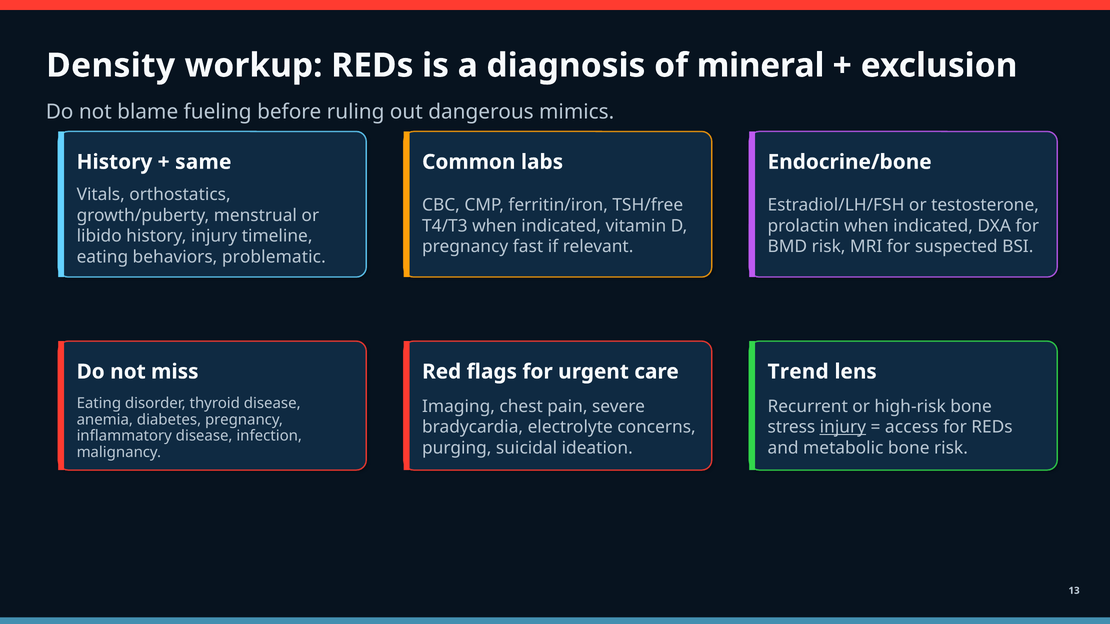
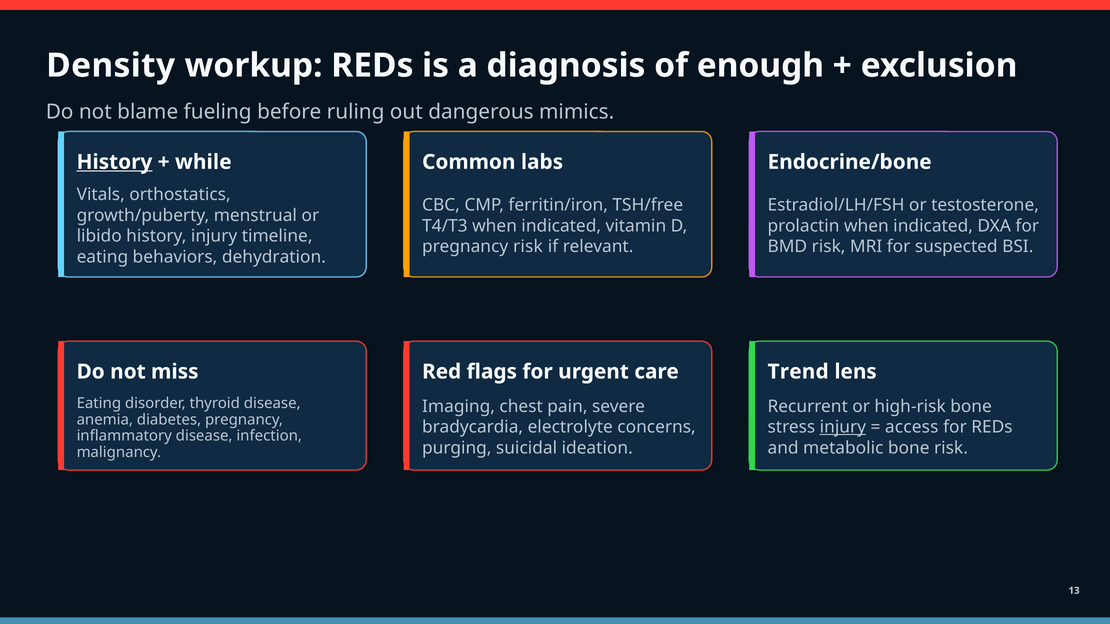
mineral: mineral -> enough (760, 66)
History underline: none -> present (114, 162)
same: same -> while (203, 162)
pregnancy fast: fast -> risk (528, 247)
problematic: problematic -> dehydration (274, 257)
